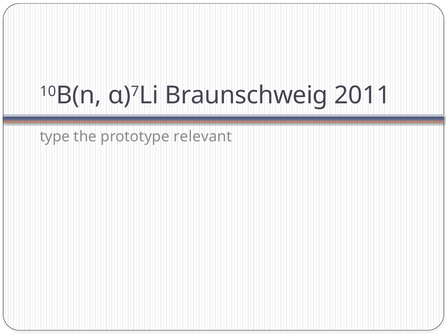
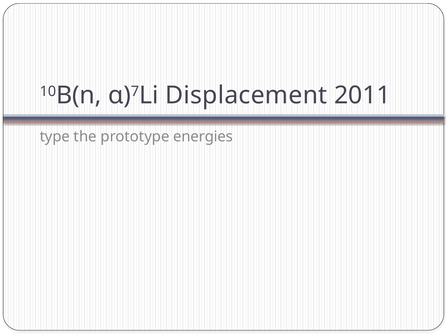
Braunschweig: Braunschweig -> Displacement (246, 96)
relevant: relevant -> energies (203, 137)
